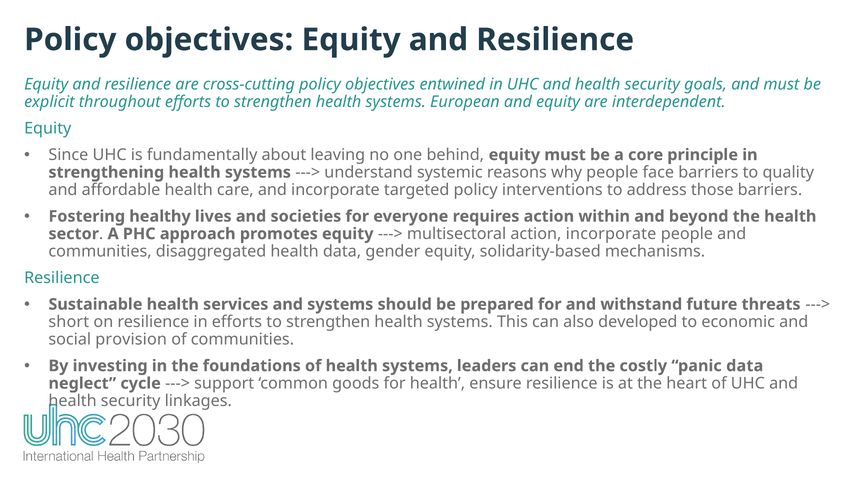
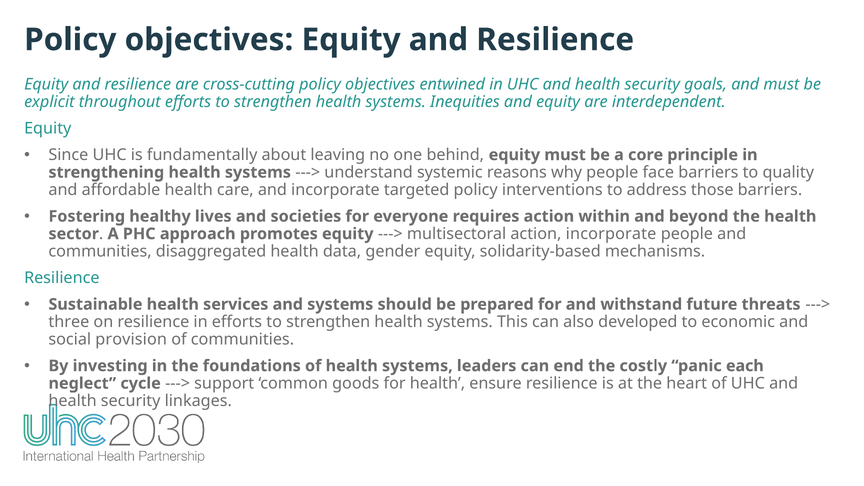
European: European -> Inequities (465, 102)
short: short -> three (69, 322)
panic data: data -> each (745, 366)
